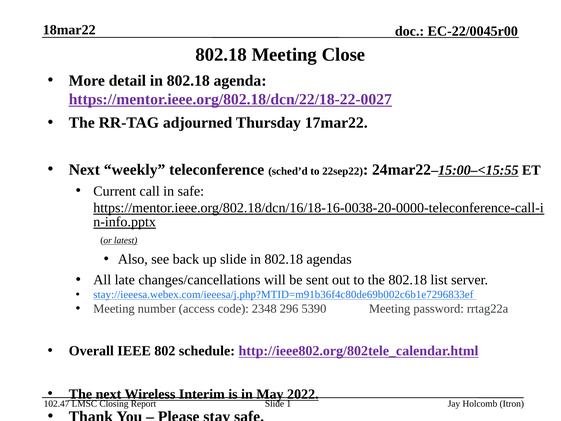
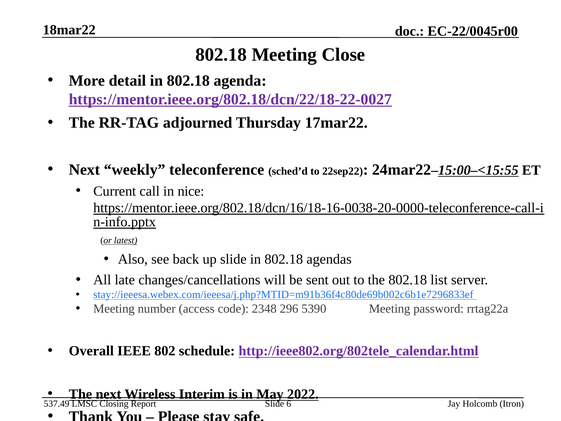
in safe: safe -> nice (191, 191)
102.47: 102.47 -> 537.49 (57, 404)
1: 1 -> 6 (289, 404)
